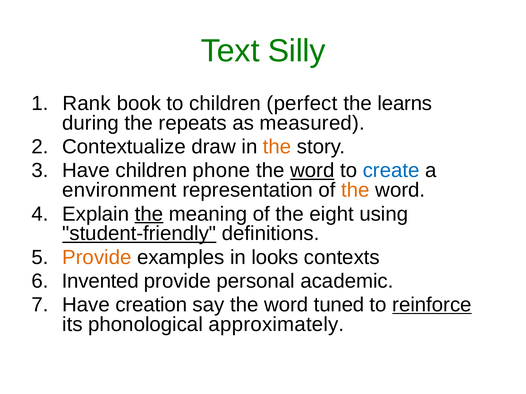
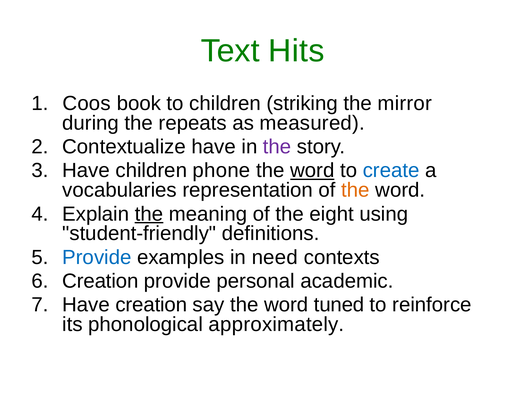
Silly: Silly -> Hits (296, 51)
Rank: Rank -> Coos (87, 104)
perfect: perfect -> striking (302, 104)
learns: learns -> mirror (405, 104)
Contextualize draw: draw -> have (214, 147)
the colour: orange -> purple (277, 147)
environment: environment -> vocabularies (120, 190)
student-friendly underline: present -> none (139, 234)
Provide colour: orange -> blue (97, 258)
looks: looks -> need (275, 258)
Invented: Invented -> Creation (100, 281)
reinforce underline: present -> none (432, 305)
